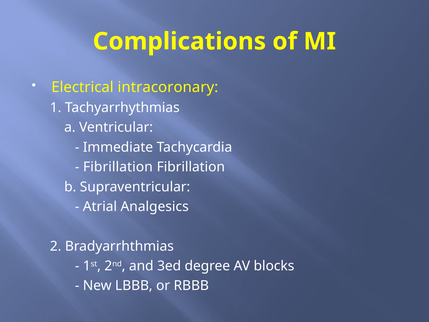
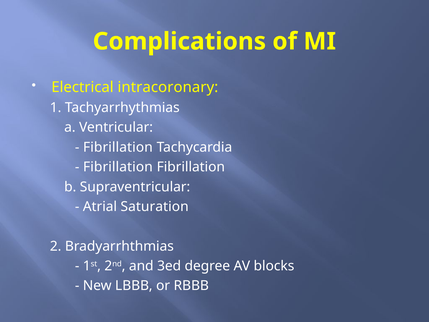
Immediate: Immediate -> Fibrillation (118, 147)
Analgesics: Analgesics -> Saturation (155, 206)
